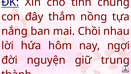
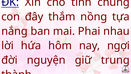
Chồi: Chồi -> Phai (89, 31)
